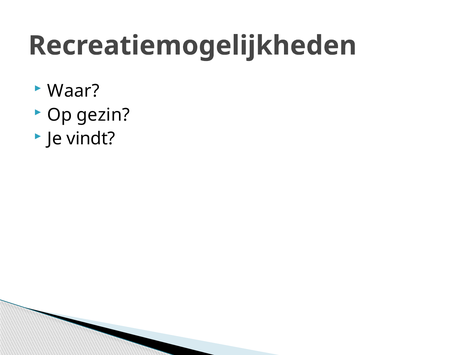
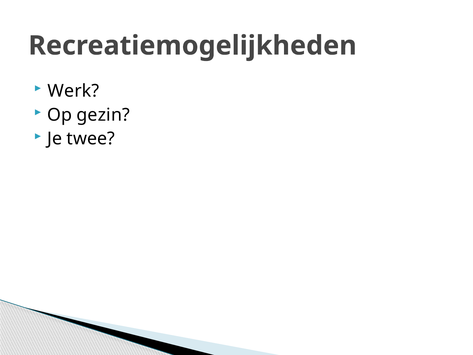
Waar: Waar -> Werk (73, 91)
vindt: vindt -> twee (91, 139)
